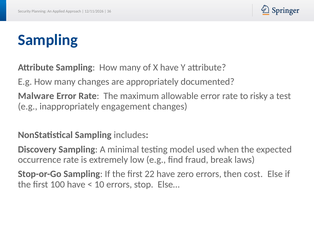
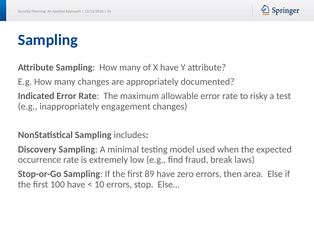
Malware: Malware -> Indicated (36, 96)
22: 22 -> 89 (150, 174)
cost: cost -> area (253, 174)
